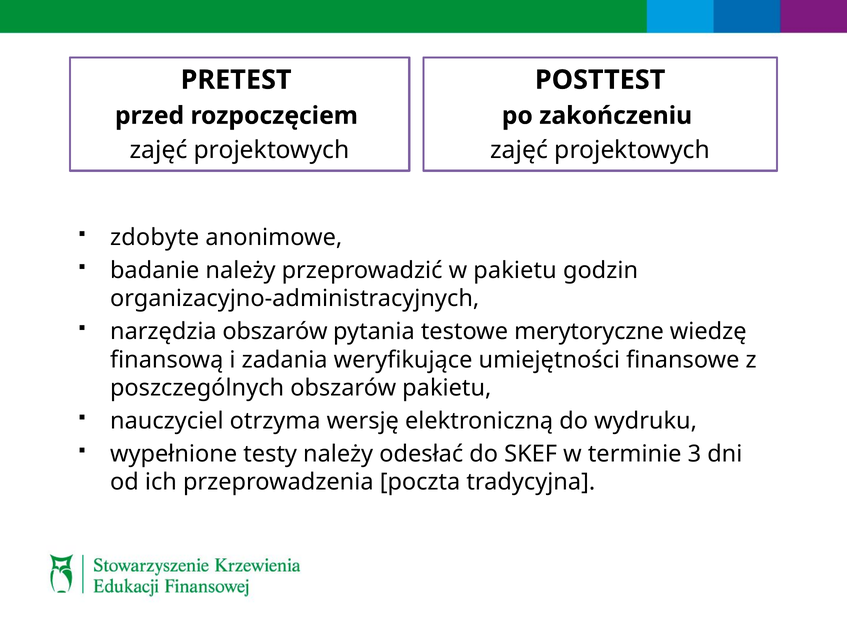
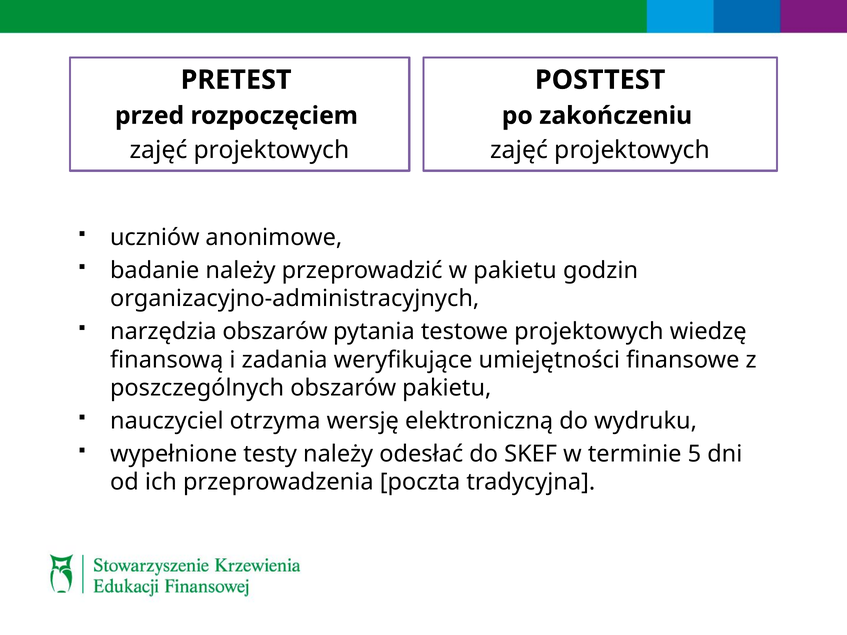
zdobyte: zdobyte -> uczniów (155, 238)
testowe merytoryczne: merytoryczne -> projektowych (589, 332)
3: 3 -> 5 (694, 454)
